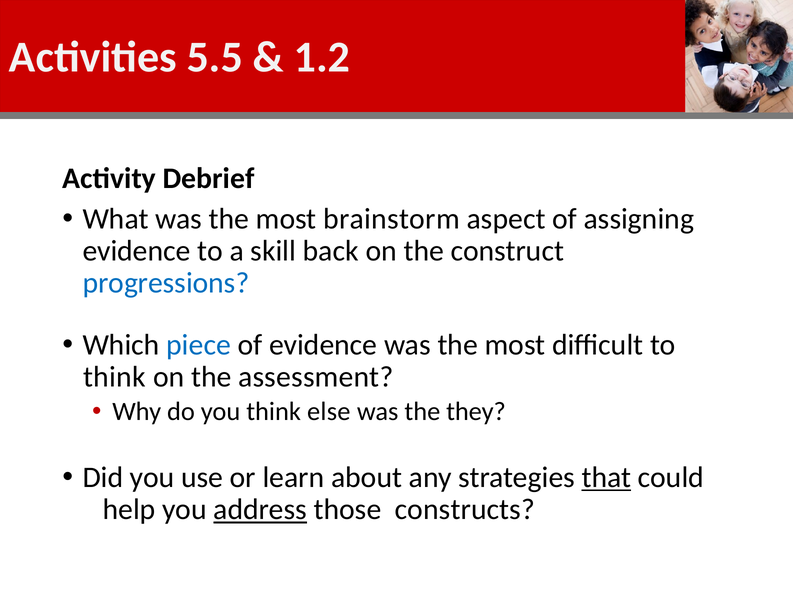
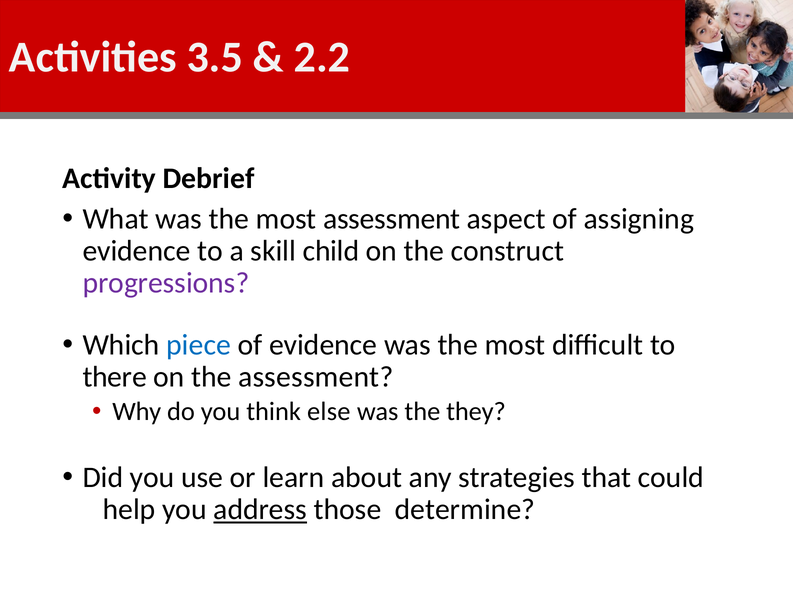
5.5: 5.5 -> 3.5 (215, 57)
1.2: 1.2 -> 2.2 (322, 57)
most brainstorm: brainstorm -> assessment (392, 219)
back: back -> child (331, 251)
progressions colour: blue -> purple (166, 283)
think: think -> there (115, 377)
that underline: present -> none (607, 477)
constructs: constructs -> determine (465, 509)
